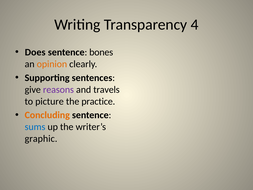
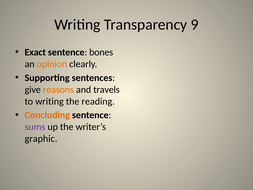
4: 4 -> 9 (195, 24)
Does: Does -> Exact (35, 52)
reasons colour: purple -> orange (58, 89)
to picture: picture -> writing (49, 101)
practice: practice -> reading (98, 101)
sums colour: blue -> purple (35, 127)
